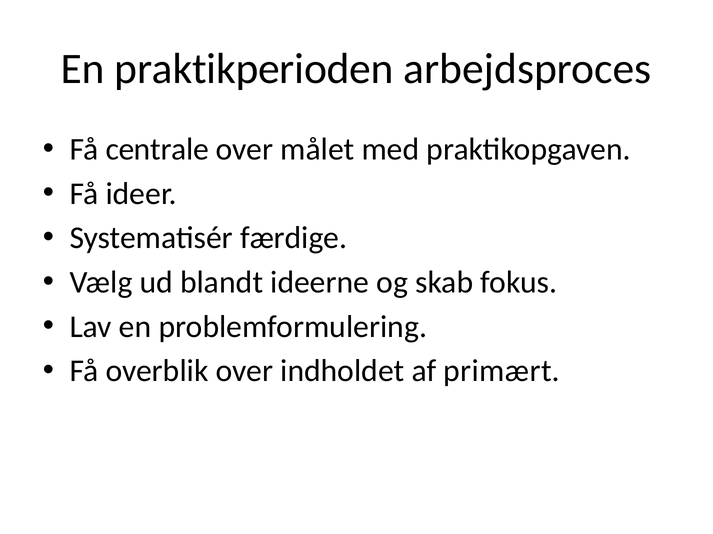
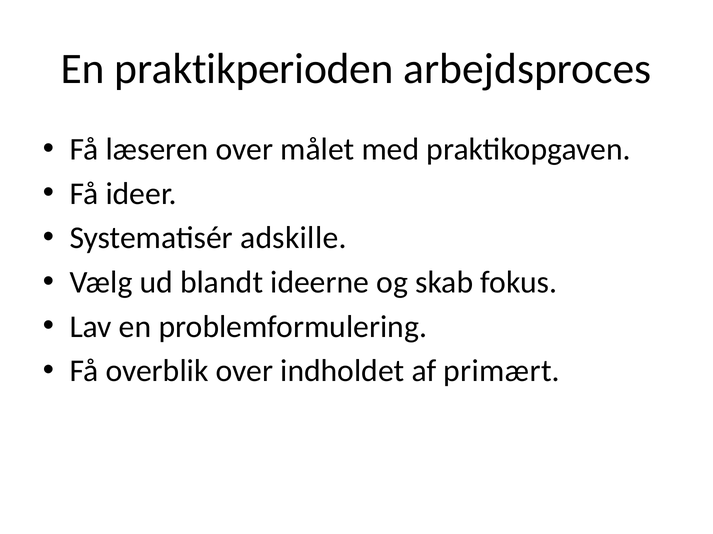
centrale: centrale -> læseren (157, 150)
færdige: færdige -> adskille (293, 238)
